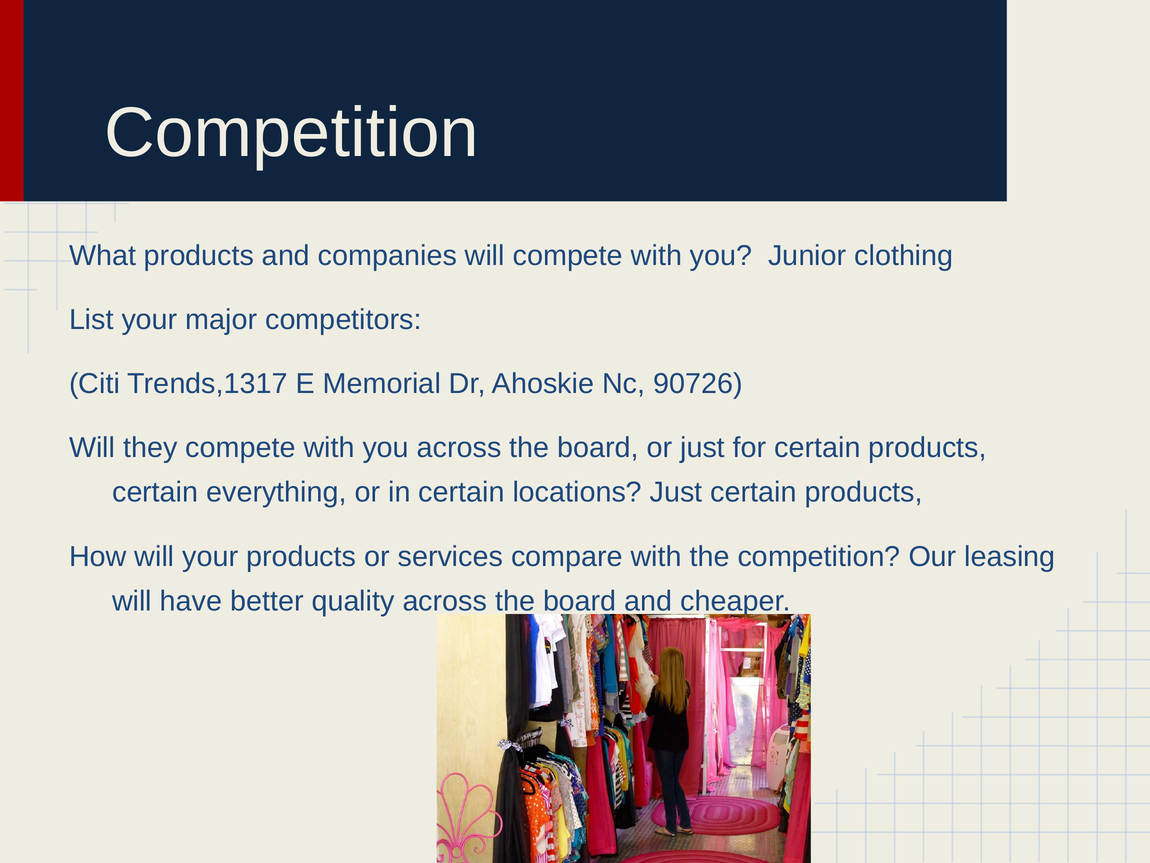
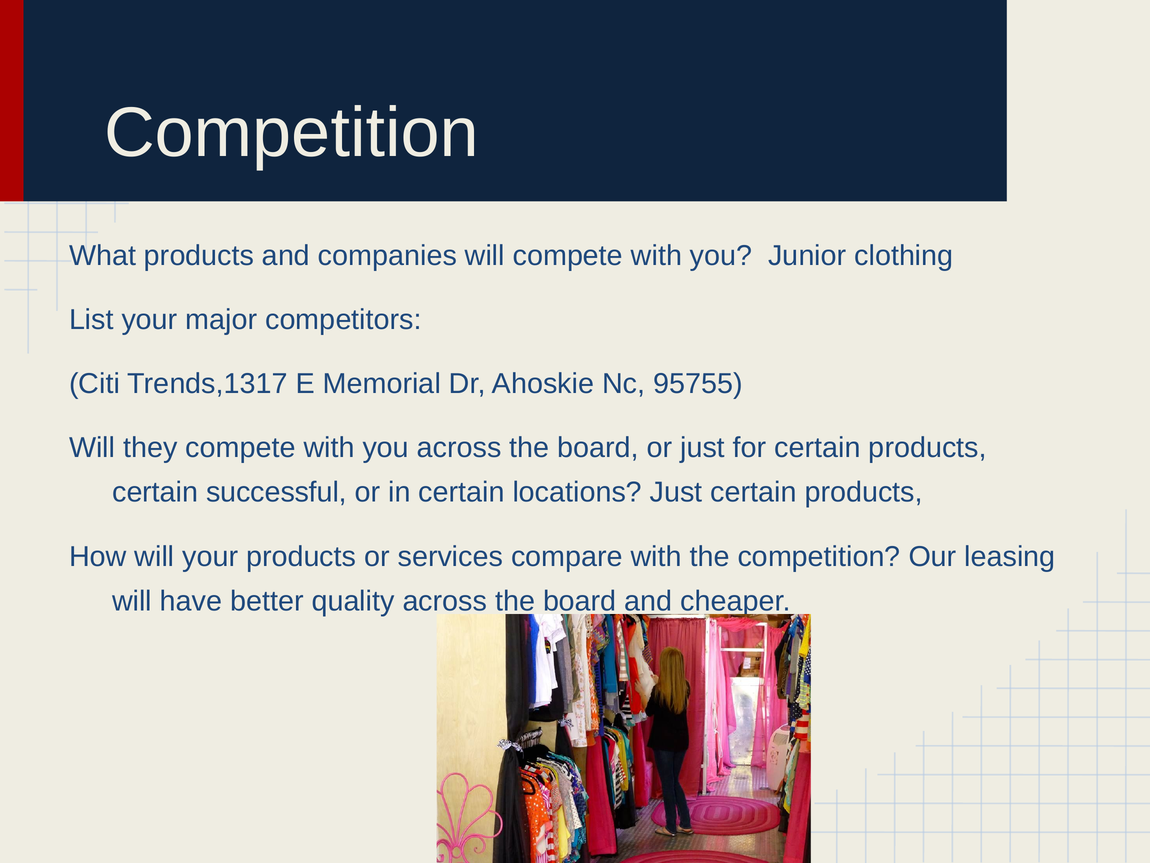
90726: 90726 -> 95755 (698, 383)
everything: everything -> successful (277, 492)
